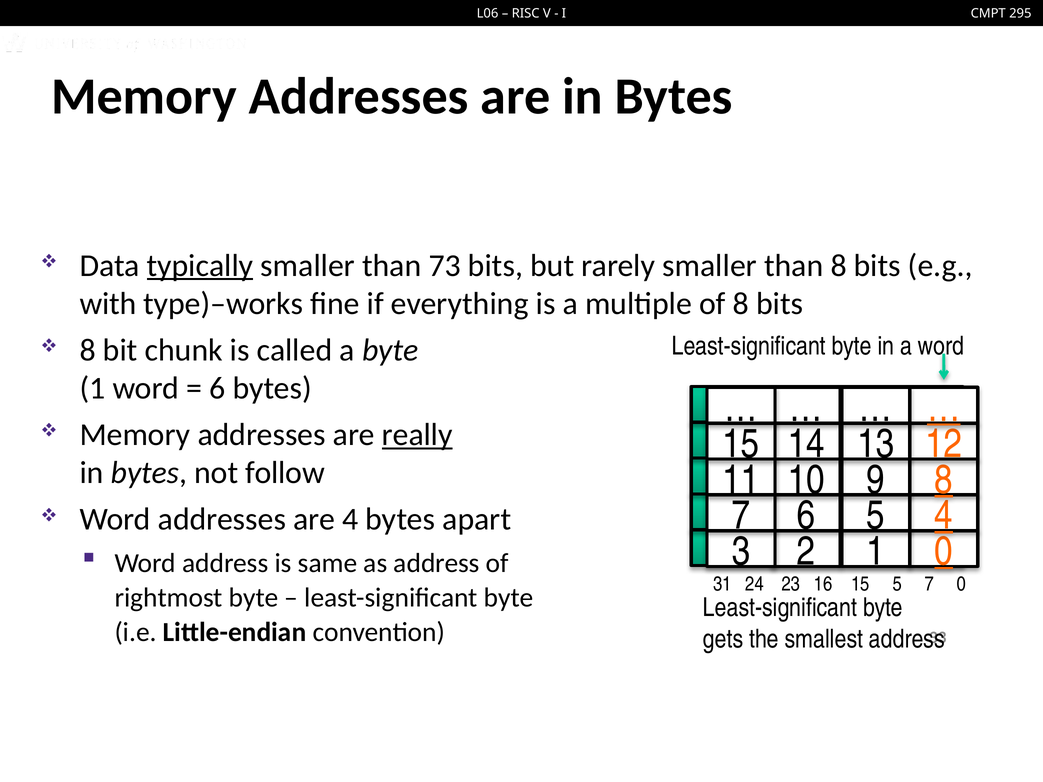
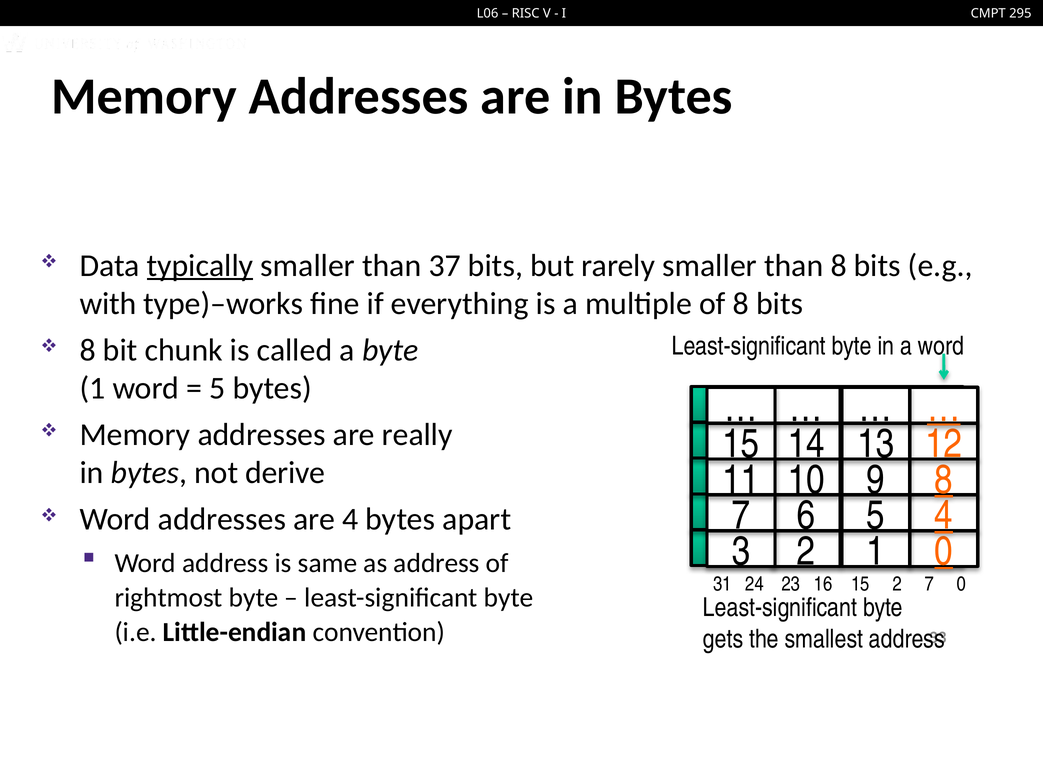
73: 73 -> 37 (445, 266)
6: 6 -> 5 (217, 388)
really underline: present -> none (417, 435)
follow: follow -> derive (285, 473)
15 5: 5 -> 2 (897, 584)
